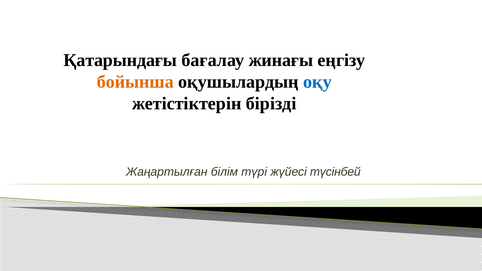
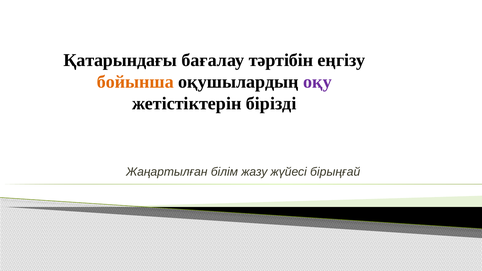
жинағы: жинағы -> тәртібін (281, 60)
оқу colour: blue -> purple (317, 82)
түрі: түрі -> жазу (254, 172)
түсінбей: түсінбей -> бірыңғай (335, 172)
